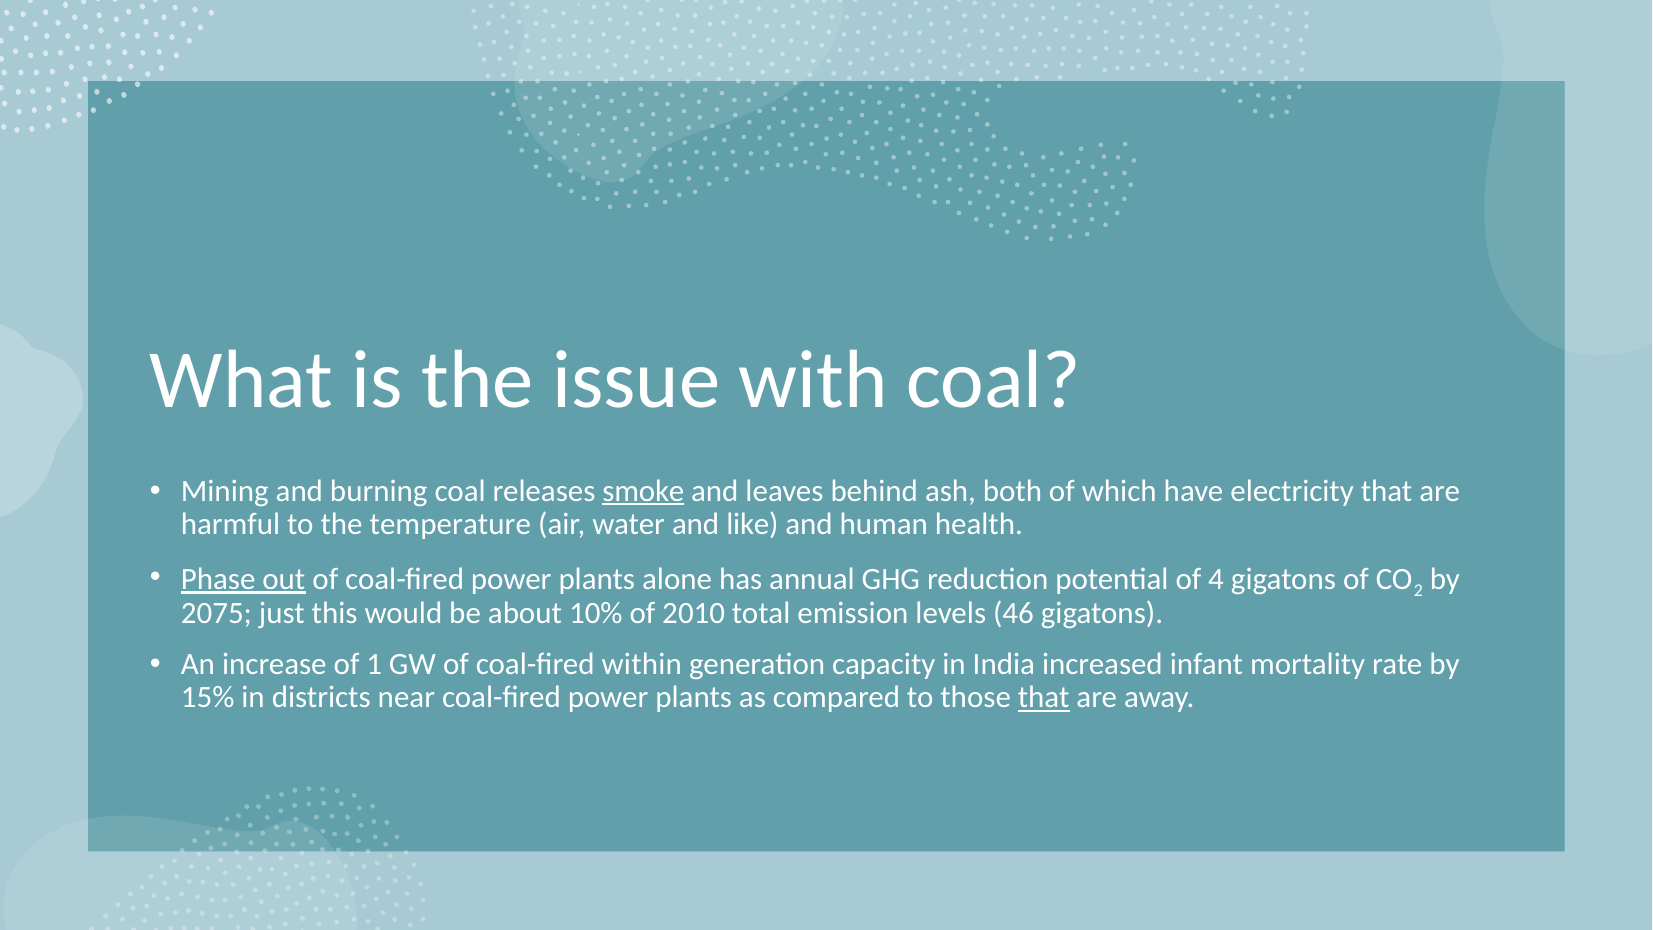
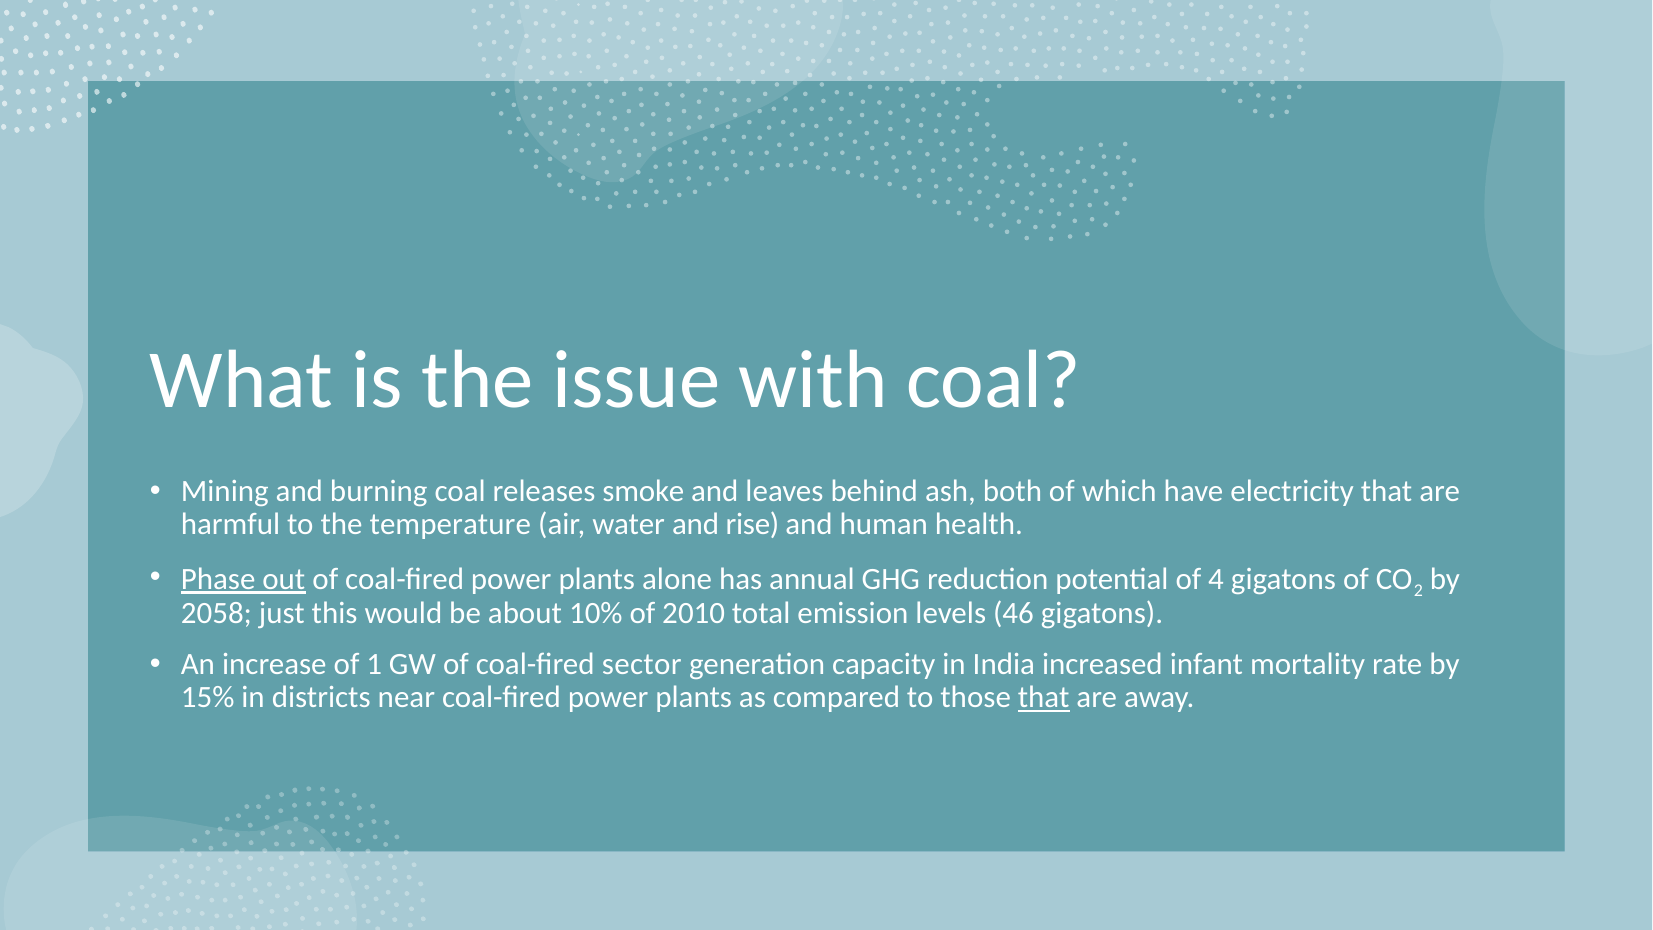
smoke underline: present -> none (643, 491)
like: like -> rise (753, 524)
2075: 2075 -> 2058 (216, 613)
within: within -> sector (642, 664)
